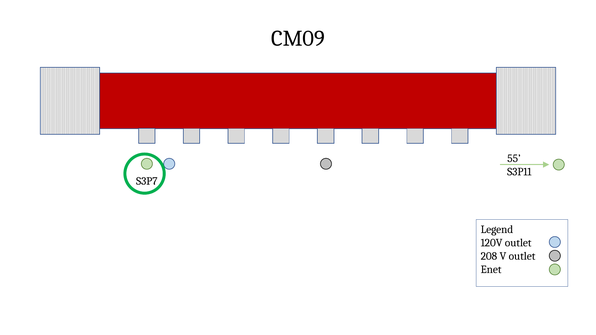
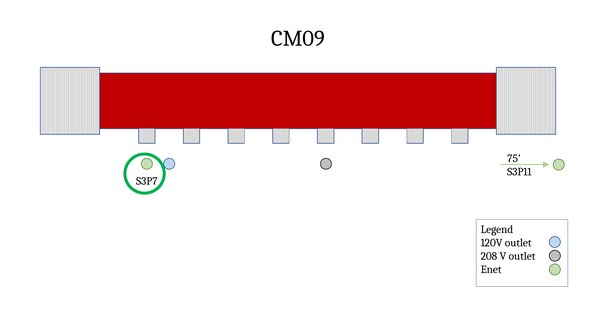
55: 55 -> 75 (514, 159)
